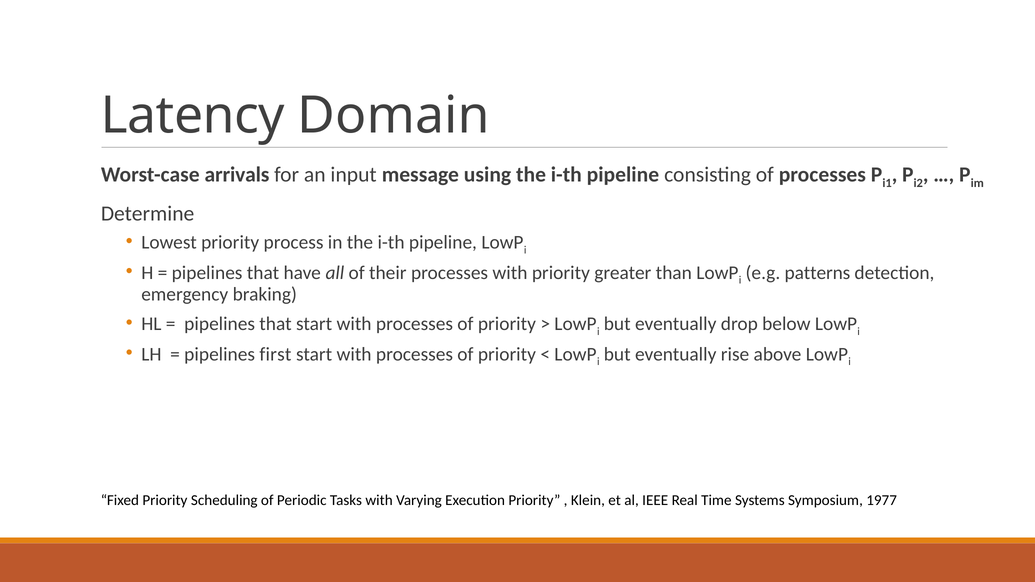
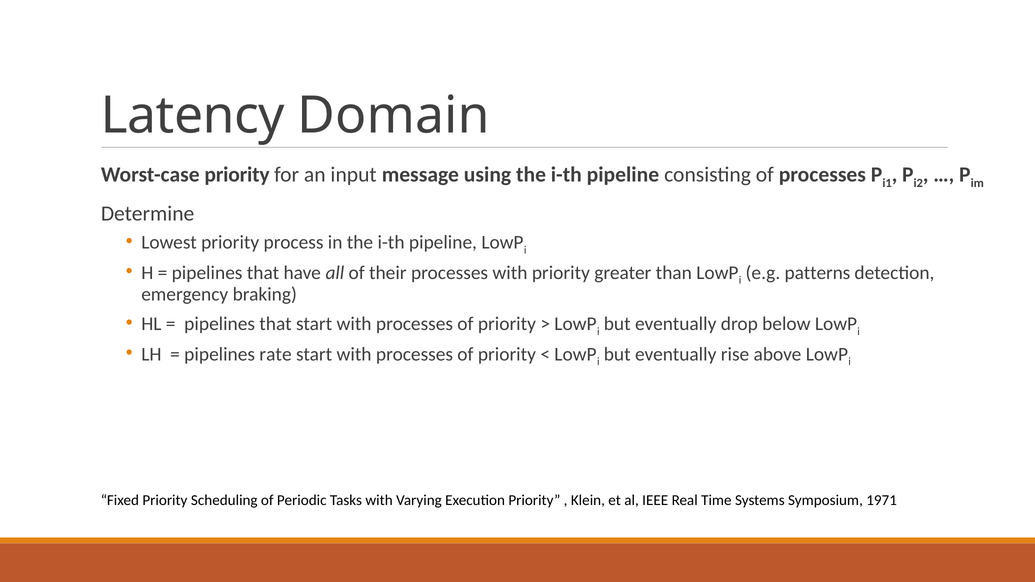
Worst-case arrivals: arrivals -> priority (237, 175)
first: first -> rate (276, 354)
1977: 1977 -> 1971 (882, 501)
